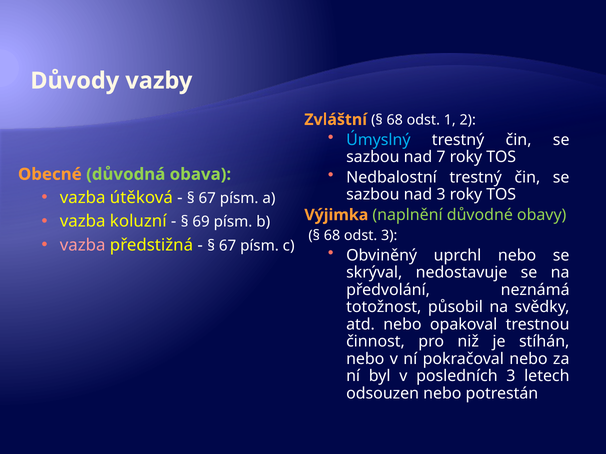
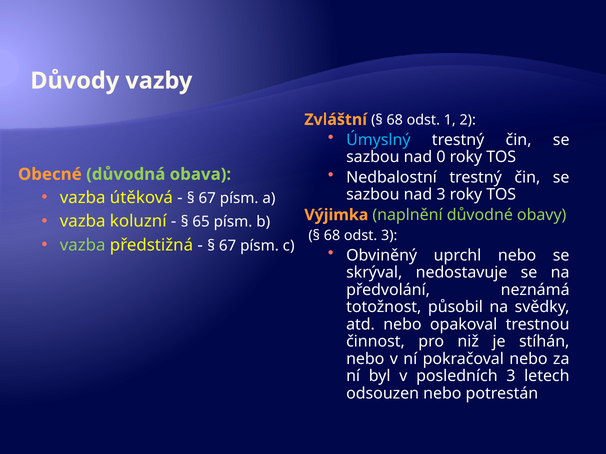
7: 7 -> 0 (441, 157)
69: 69 -> 65 (201, 222)
vazba colour: pink -> light green (83, 245)
